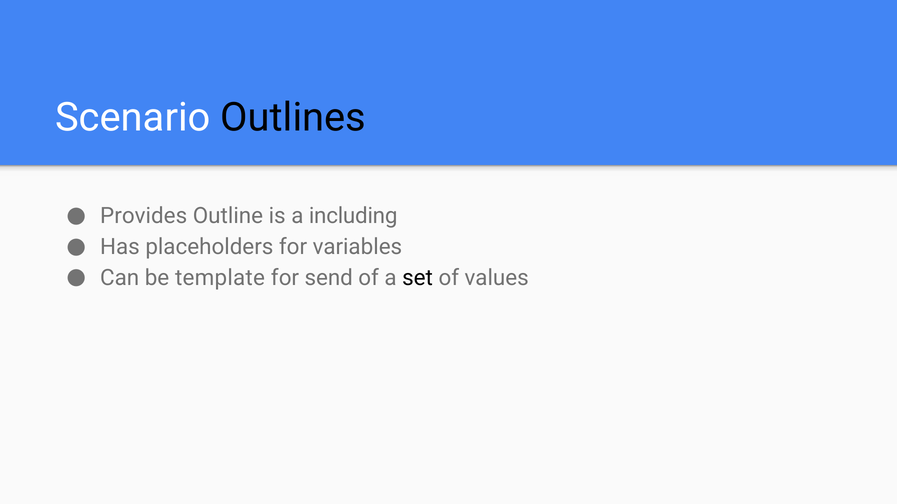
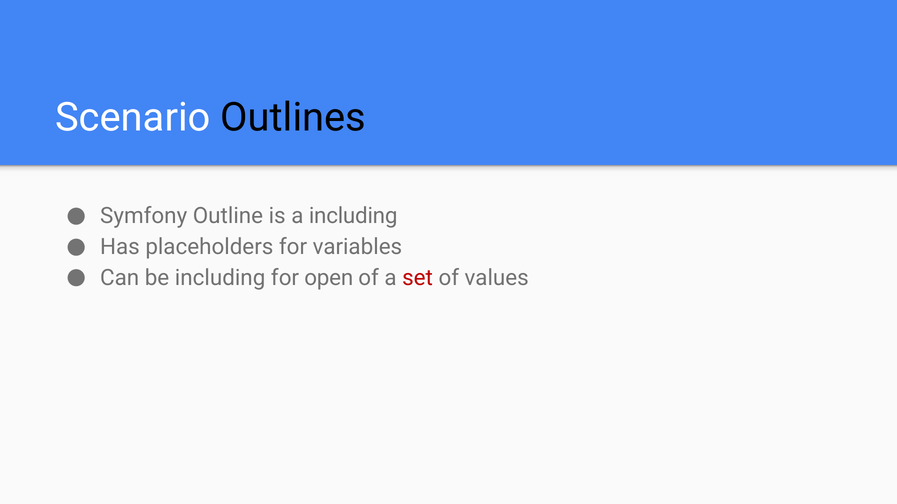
Provides: Provides -> Symfony (144, 216)
be template: template -> including (220, 278)
send: send -> open (329, 278)
set colour: black -> red (418, 278)
